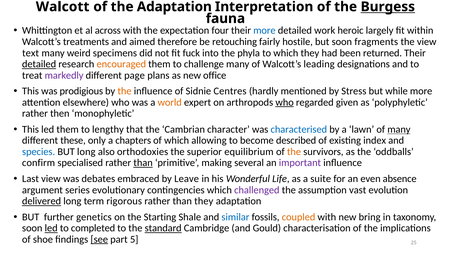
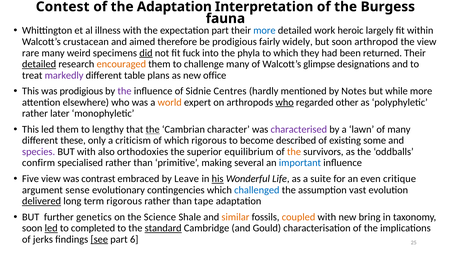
Walcott: Walcott -> Contest (63, 7)
Burgess underline: present -> none (388, 7)
across: across -> illness (108, 31)
expectation four: four -> part (220, 31)
treatments: treatments -> crustacean (86, 42)
be retouching: retouching -> prodigious (235, 42)
hostile: hostile -> widely (298, 42)
fragments: fragments -> arthropod (376, 42)
text: text -> rare (31, 53)
did underline: none -> present (146, 53)
leading: leading -> glimpse (319, 64)
page: page -> table (135, 75)
the colour: orange -> purple (125, 91)
Stress: Stress -> Notes (354, 91)
given: given -> other (347, 102)
then: then -> later (60, 113)
the underline: none -> present (153, 129)
characterised colour: blue -> purple (299, 129)
many underline: present -> none (399, 129)
chapters: chapters -> criticism (133, 140)
which allowing: allowing -> rigorous (209, 140)
index: index -> some (375, 140)
species colour: blue -> purple (39, 152)
BUT long: long -> with (86, 152)
than underline: present -> none (143, 163)
important colour: purple -> blue (300, 163)
Last: Last -> Five (31, 179)
debates: debates -> contrast (98, 179)
his underline: none -> present (218, 179)
absence: absence -> critique (400, 179)
series: series -> sense (77, 190)
challenged colour: purple -> blue (257, 190)
than they: they -> tape (204, 201)
Starting: Starting -> Science (160, 217)
similar colour: blue -> orange (235, 217)
shoe: shoe -> jerks (43, 239)
5: 5 -> 6 (134, 239)
